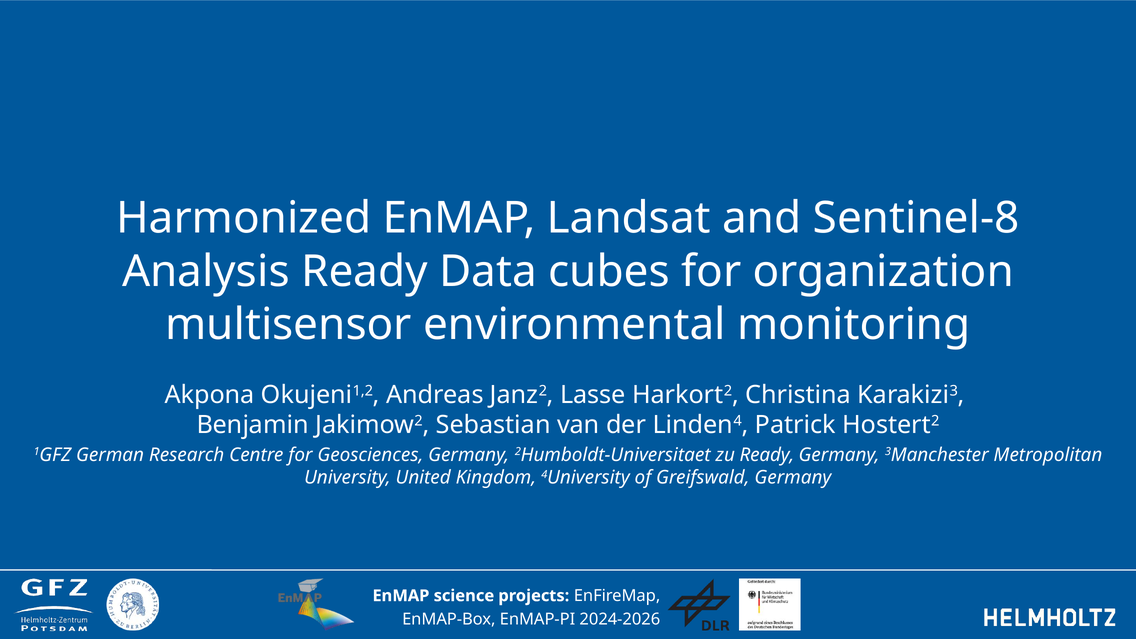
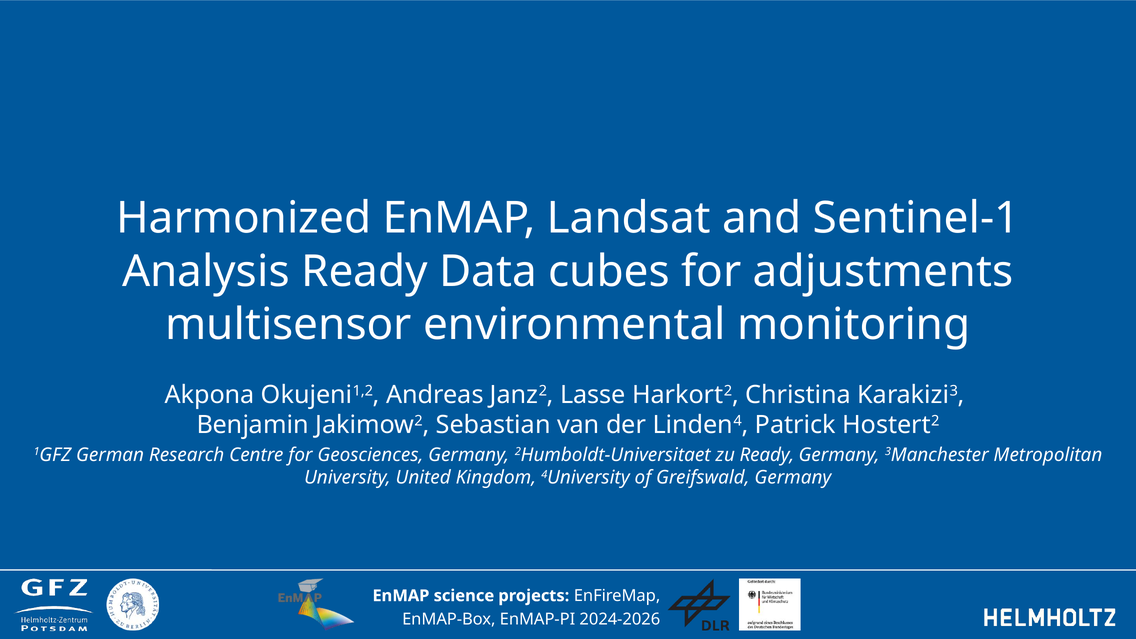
Sentinel-8: Sentinel-8 -> Sentinel-1 (916, 218)
organization: organization -> adjustments (883, 271)
